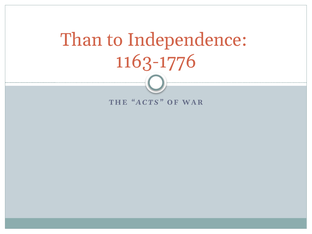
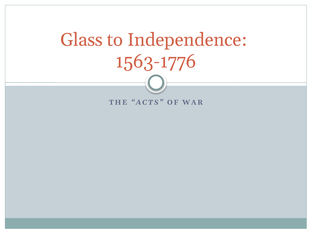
Than: Than -> Glass (82, 40)
1163-1776: 1163-1776 -> 1563-1776 (156, 62)
